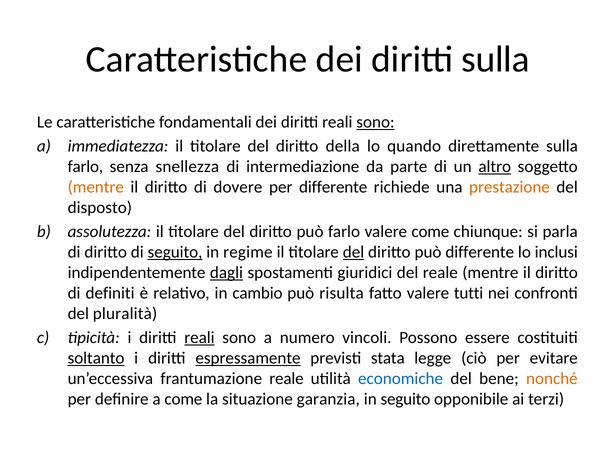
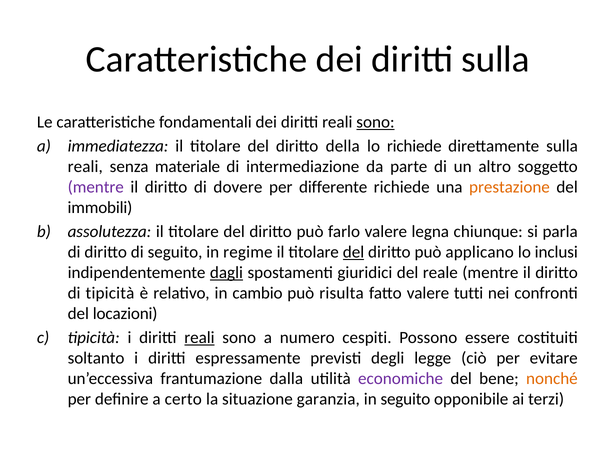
lo quando: quando -> richiede (414, 146)
farlo: farlo -> reali (85, 167)
snellezza: snellezza -> materiale (188, 167)
altro underline: present -> none (495, 167)
mentre colour: orange -> purple (96, 187)
disposto: disposto -> immobili (100, 208)
valere come: come -> legna (430, 232)
seguito underline: present -> none (175, 252)
può differente: differente -> applicano (480, 252)
di definiti: definiti -> tipicità (110, 293)
pluralità: pluralità -> locazioni (125, 314)
vincoli: vincoli -> cespiti (367, 338)
soltanto underline: present -> none (96, 358)
espressamente underline: present -> none (248, 358)
stata: stata -> degli (388, 358)
frantumazione reale: reale -> dalla (286, 379)
economiche colour: blue -> purple (401, 379)
a come: come -> certo (183, 399)
